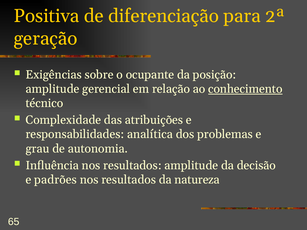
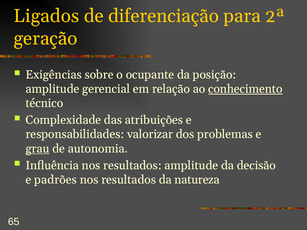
Positiva: Positiva -> Ligados (46, 16)
analítica: analítica -> valorizar (150, 134)
grau underline: none -> present (38, 149)
